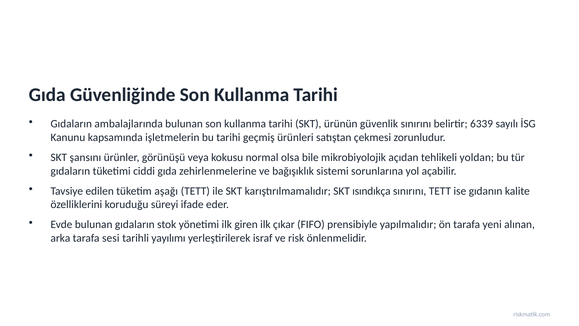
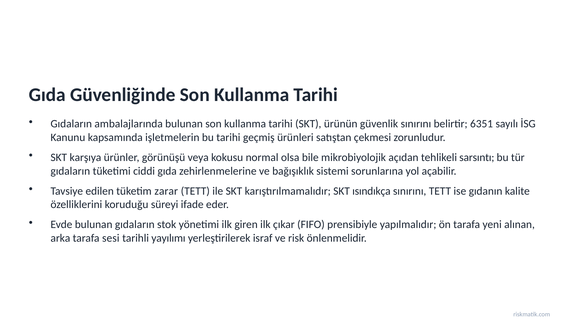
6339: 6339 -> 6351 (482, 124)
şansını: şansını -> karşıya (85, 157)
yoldan: yoldan -> sarsıntı (477, 157)
aşağı: aşağı -> zarar (166, 191)
